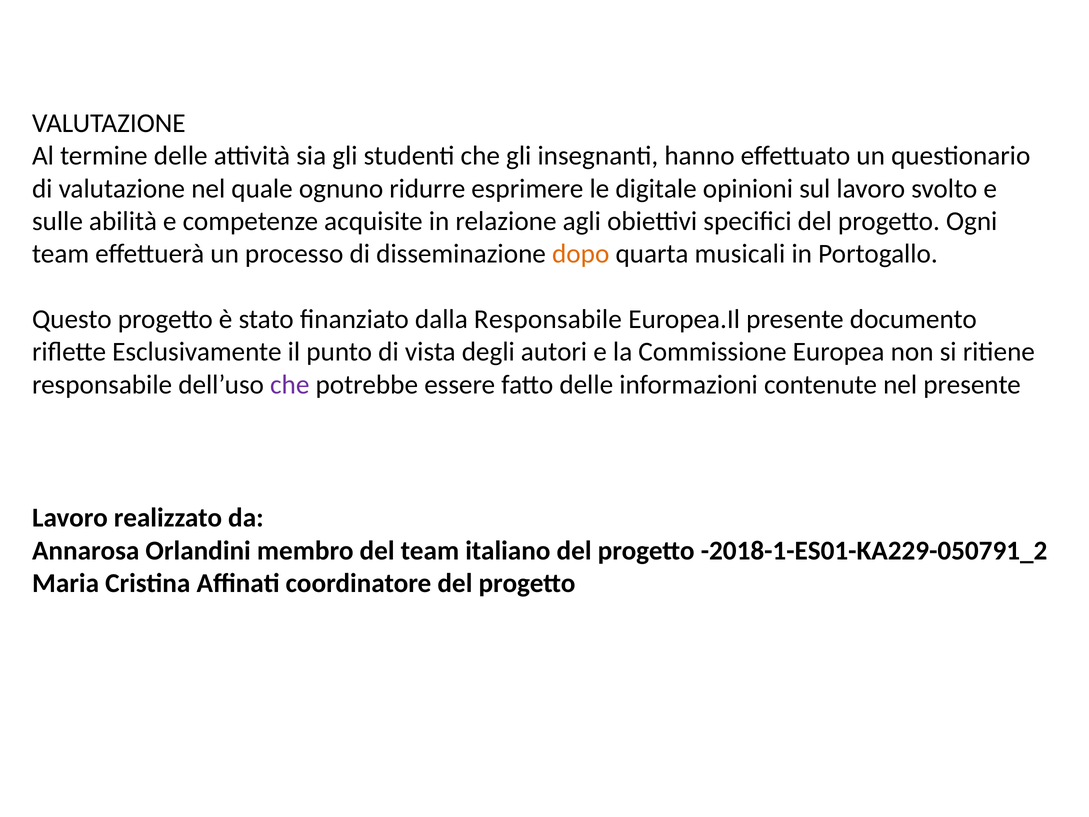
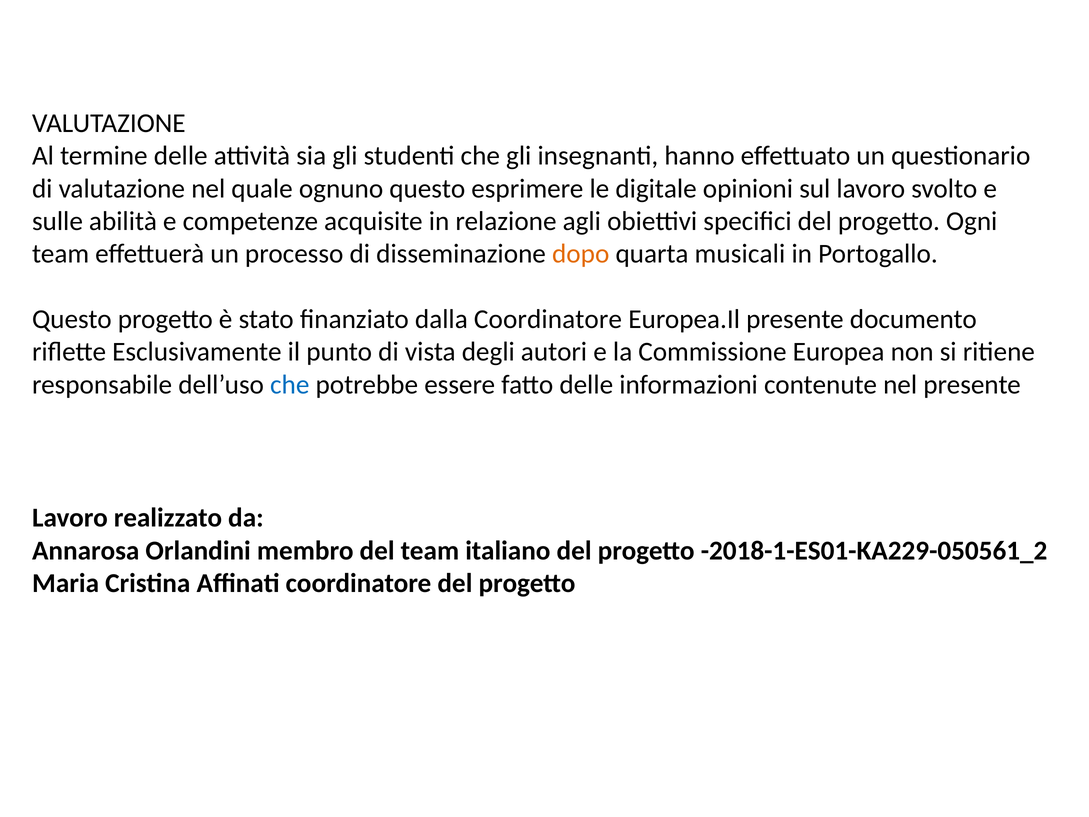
ognuno ridurre: ridurre -> questo (427, 189)
dalla Responsabile: Responsabile -> Coordinatore (548, 319)
che colour: purple -> blue (290, 385)
-2018-1-ES01-KA229-050791_2: -2018-1-ES01-KA229-050791_2 -> -2018-1-ES01-KA229-050561_2 (874, 550)
